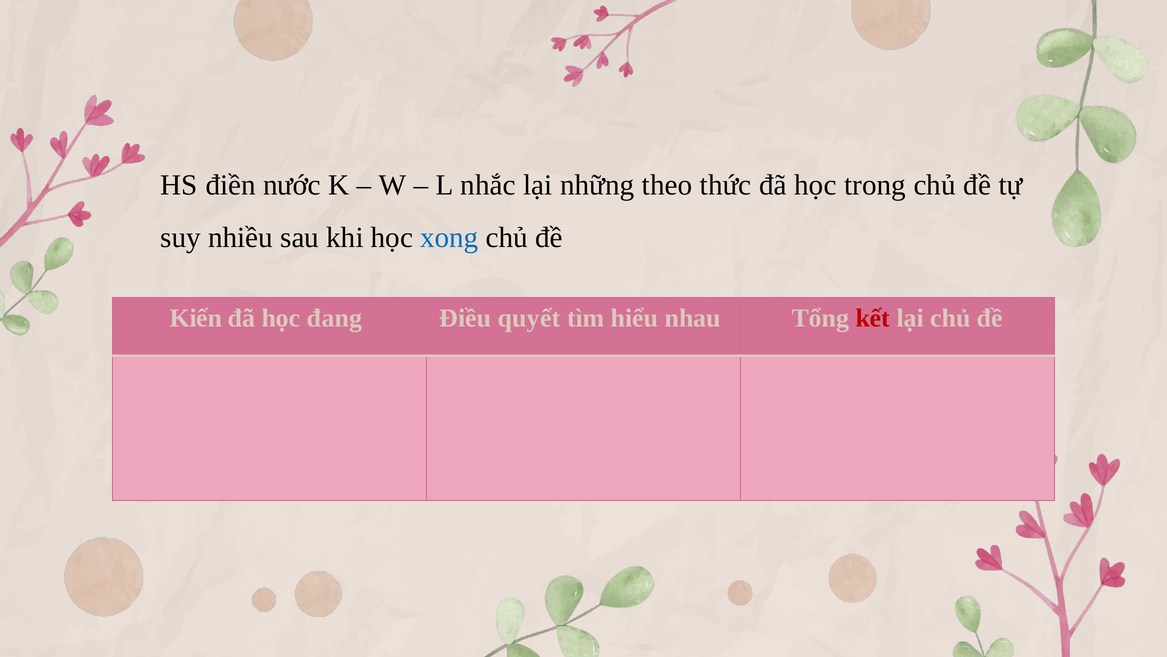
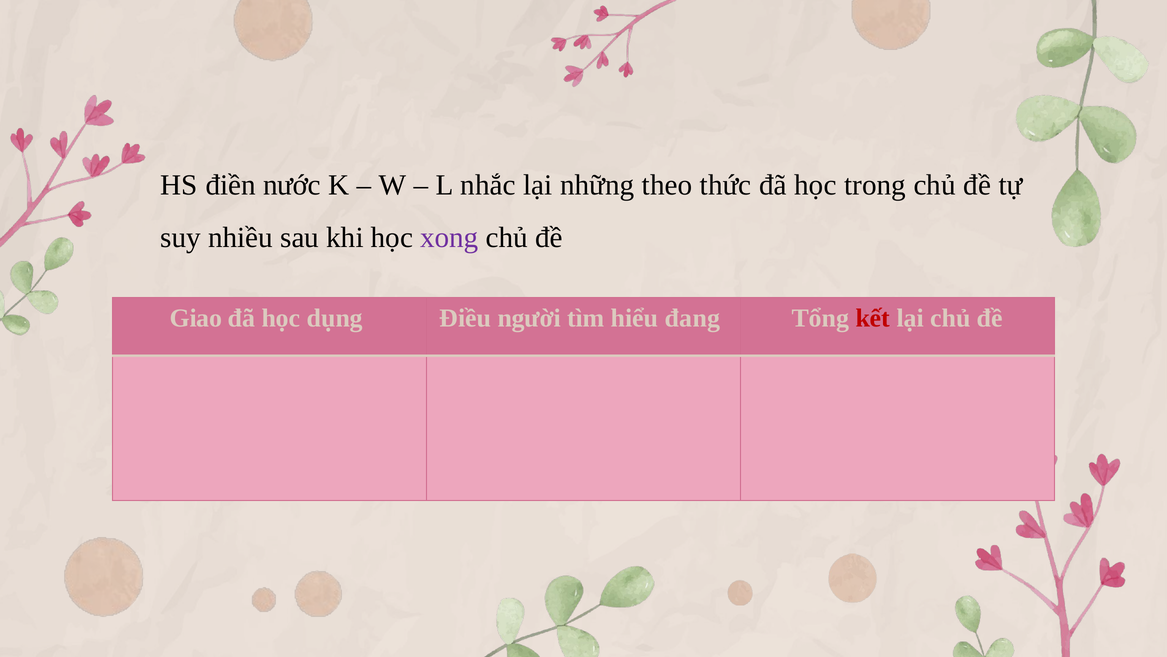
xong colour: blue -> purple (449, 237)
Kiến: Kiến -> Giao (196, 318)
đang: đang -> dụng (335, 318)
quyết: quyết -> người (529, 318)
nhau: nhau -> đang (693, 318)
